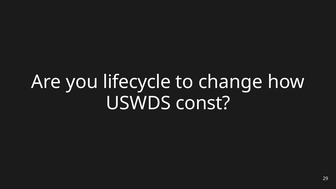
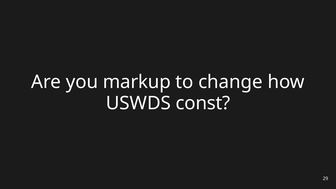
lifecycle: lifecycle -> markup (137, 82)
